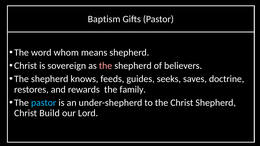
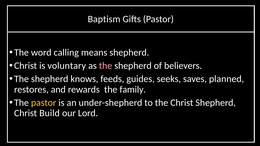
whom: whom -> calling (66, 53)
sovereign: sovereign -> voluntary (67, 66)
doctrine: doctrine -> planned (227, 79)
pastor colour: light blue -> yellow (44, 103)
